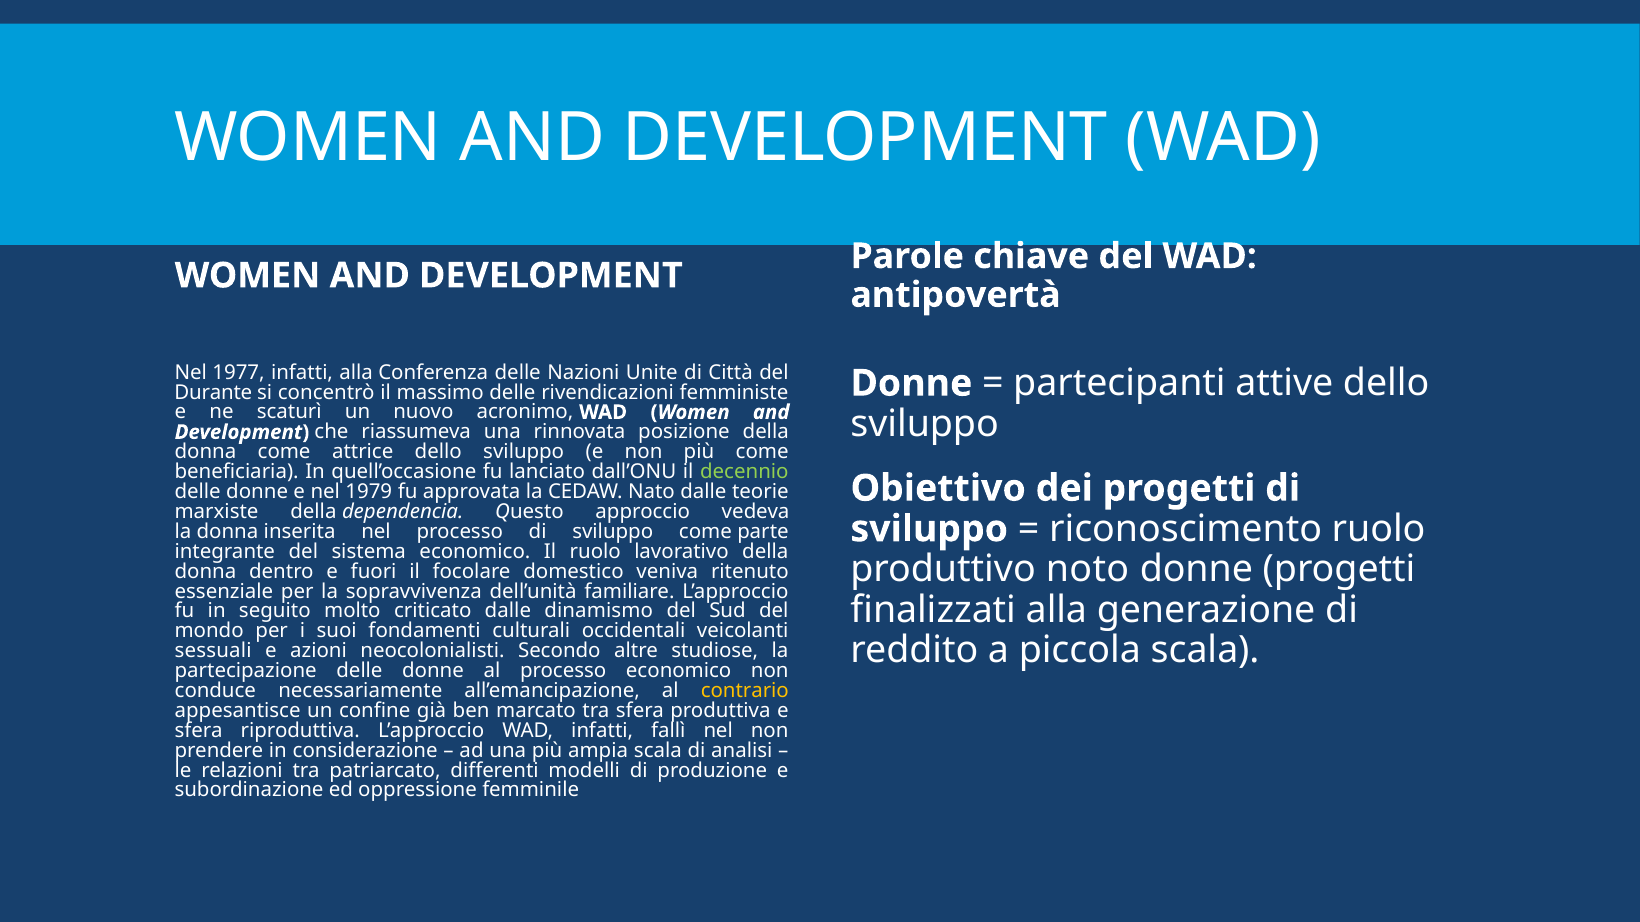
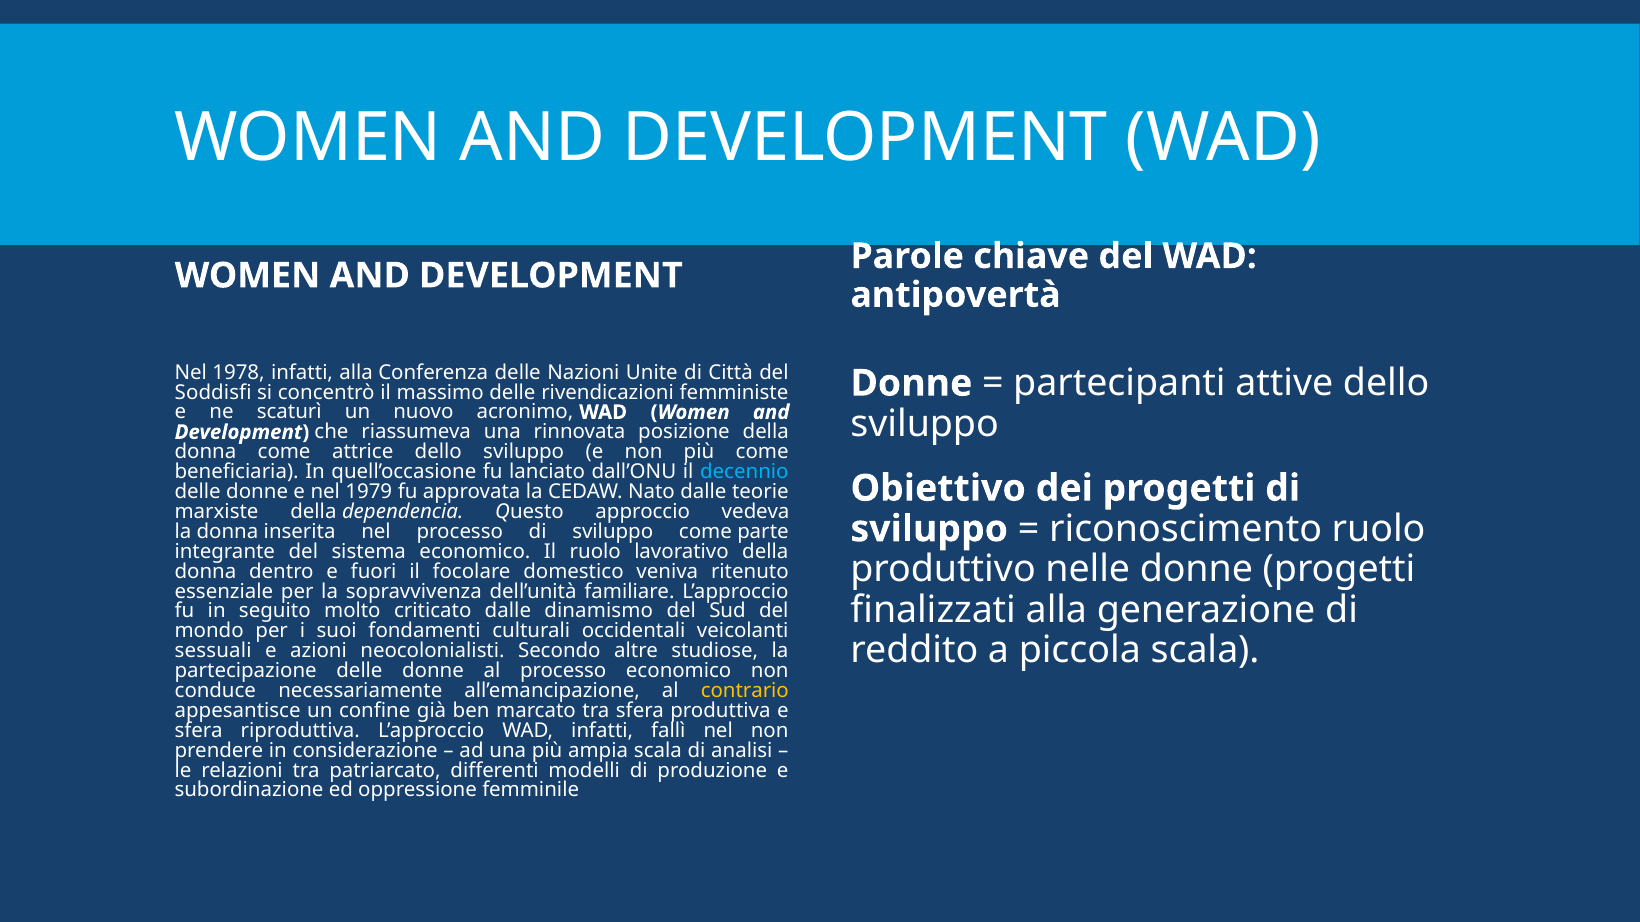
1977: 1977 -> 1978 (239, 373)
Durante: Durante -> Soddisfi (213, 393)
decennio colour: light green -> light blue (744, 472)
noto: noto -> nelle (1088, 570)
